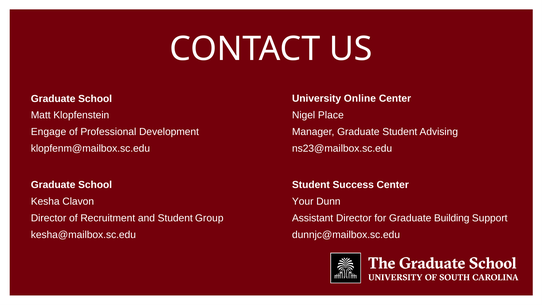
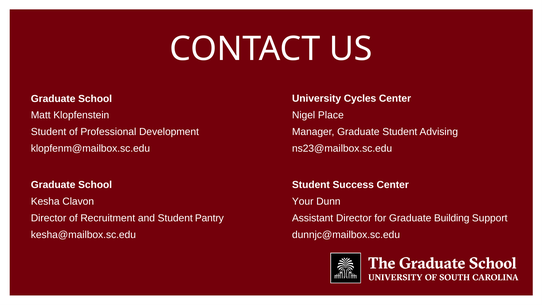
Online: Online -> Cycles (360, 98)
Engage: Engage -> Student (49, 132)
Group: Group -> Pantry (209, 218)
